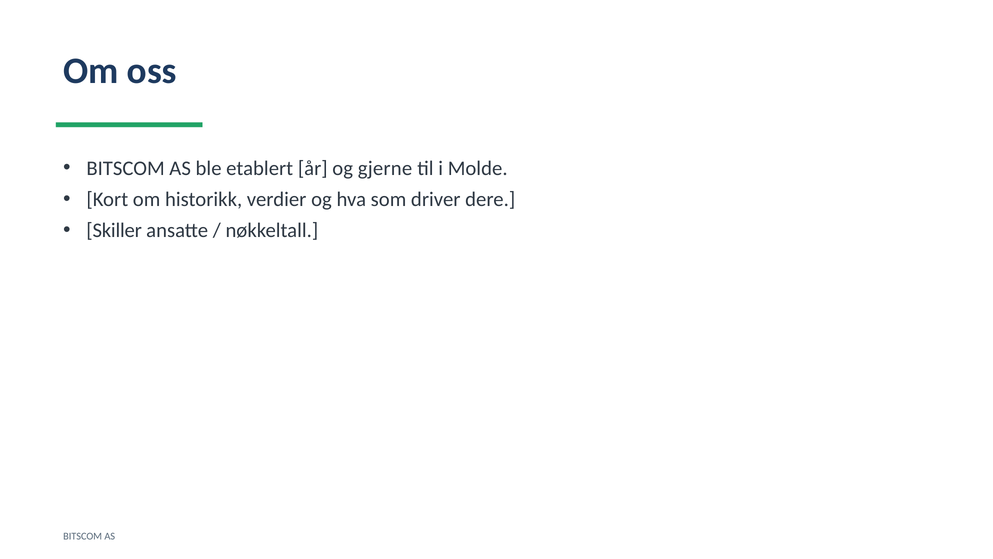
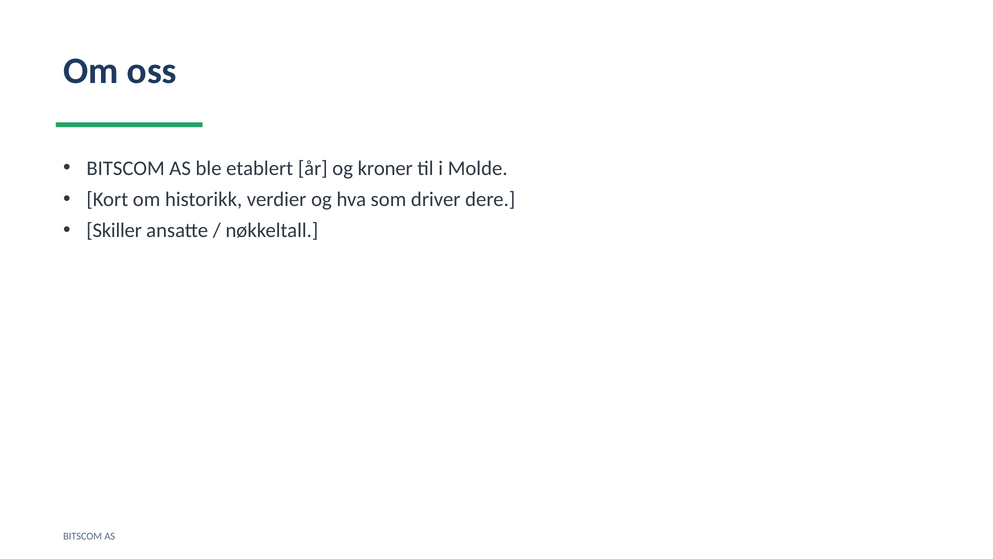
gjerne: gjerne -> kroner (385, 168)
